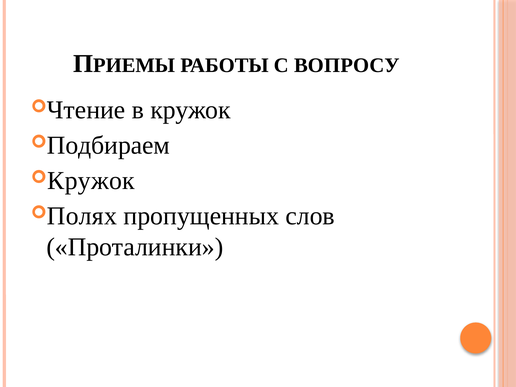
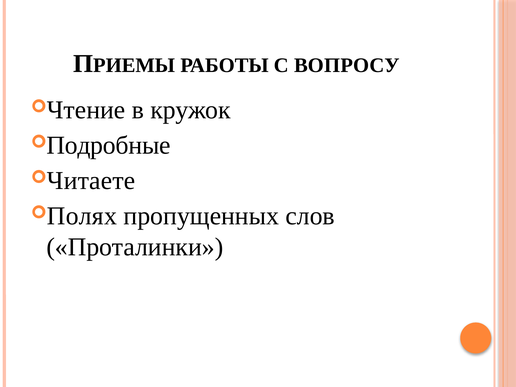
Подбираем: Подбираем -> Подробные (108, 145)
Кружок: Кружок -> Читаете (91, 181)
